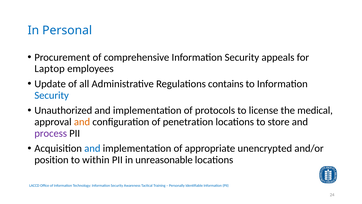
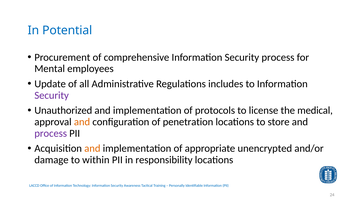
Personal: Personal -> Potential (67, 30)
Security appeals: appeals -> process (278, 57)
Laptop: Laptop -> Mental (50, 69)
contains: contains -> includes (226, 84)
Security colour: blue -> purple (52, 95)
and colour: blue -> orange (92, 148)
position: position -> damage (51, 160)
unreasonable: unreasonable -> responsibility (164, 160)
